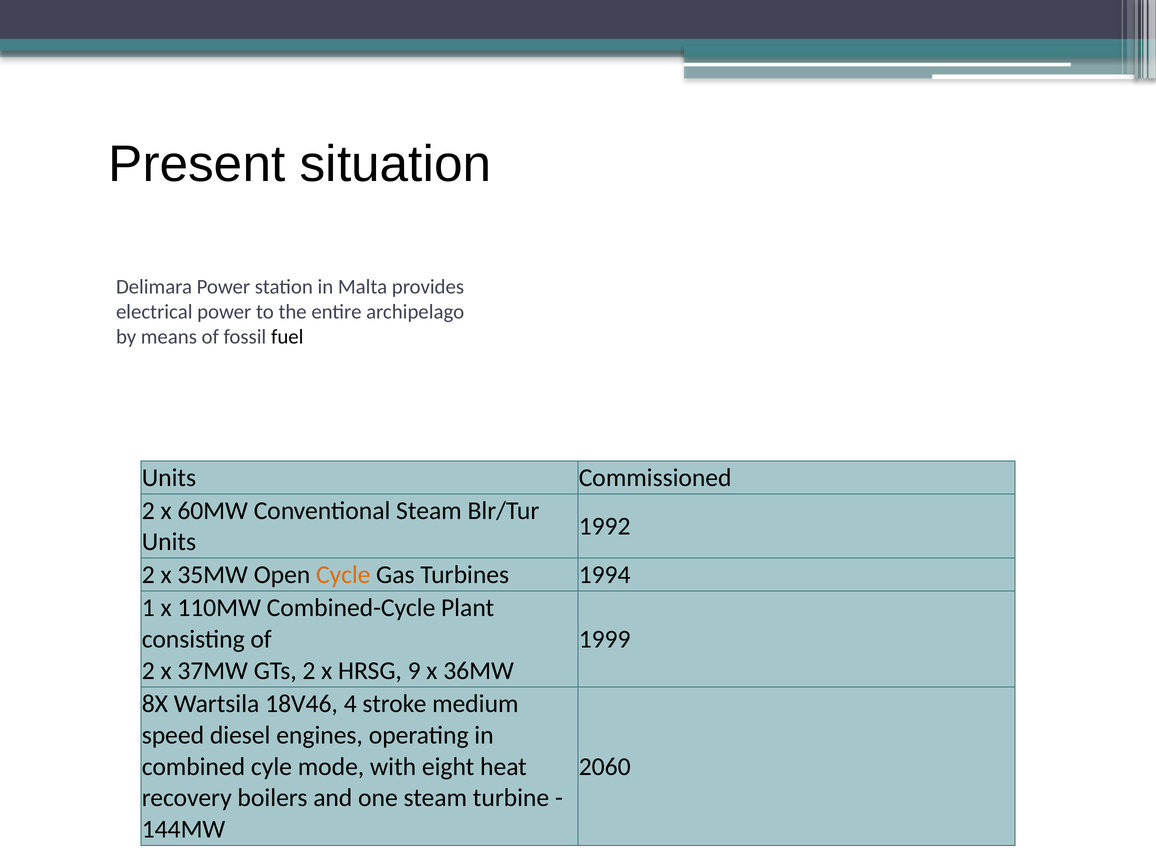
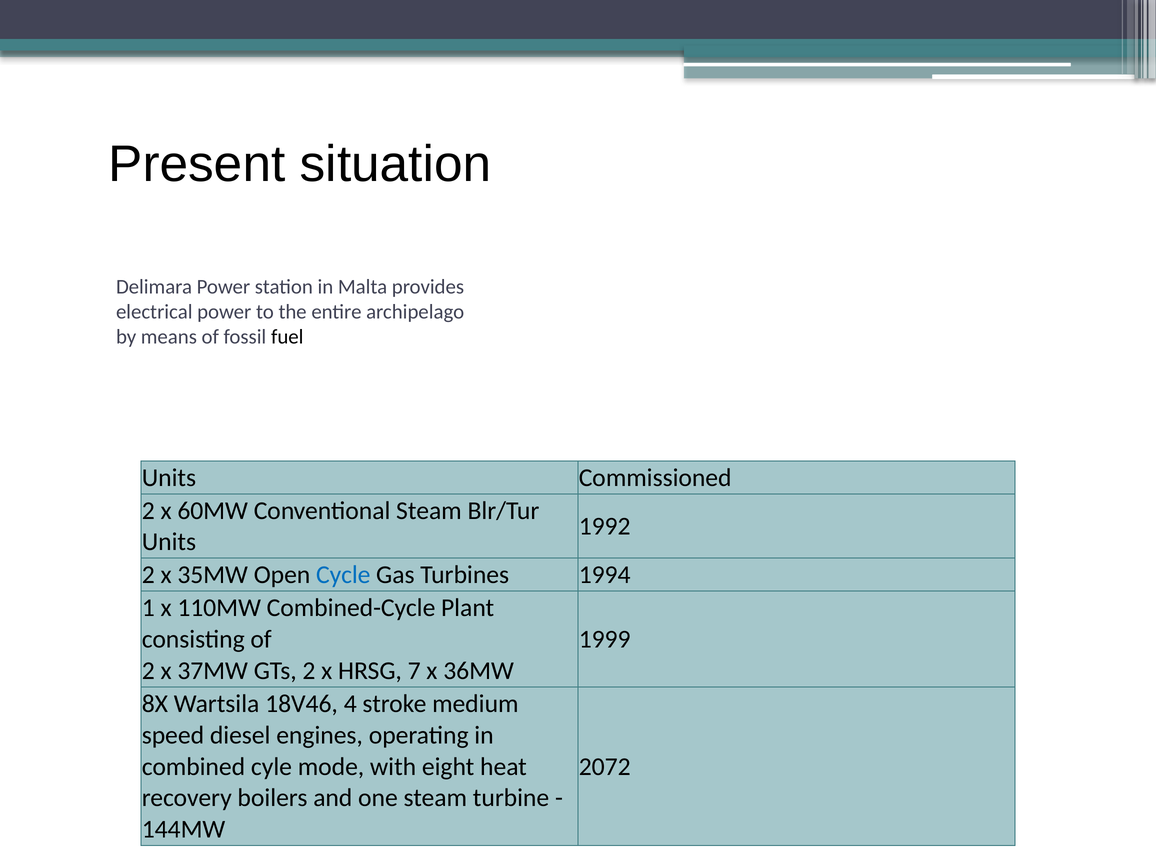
Cycle colour: orange -> blue (343, 575)
9: 9 -> 7 (414, 671)
2060: 2060 -> 2072 (605, 767)
